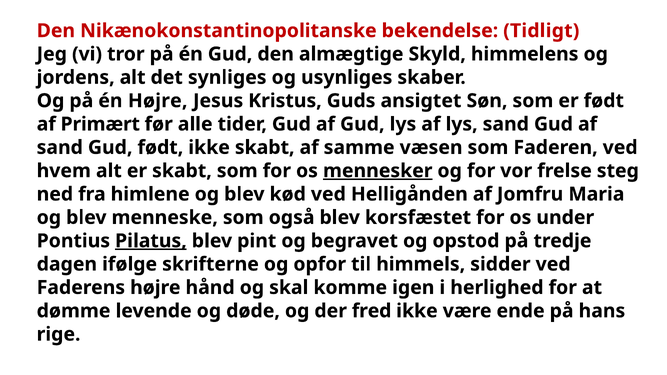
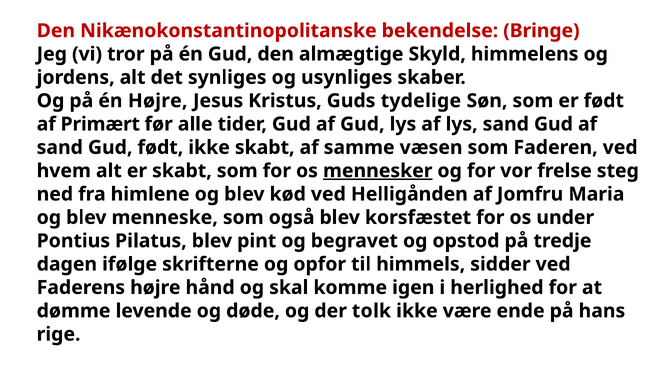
Tidligt: Tidligt -> Bringe (541, 31)
ansigtet: ansigtet -> tydelige (421, 101)
Pilatus underline: present -> none (151, 241)
fred: fred -> tolk (371, 311)
